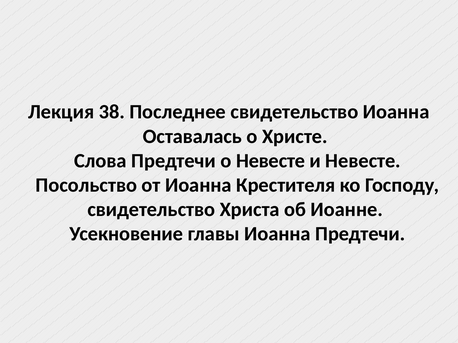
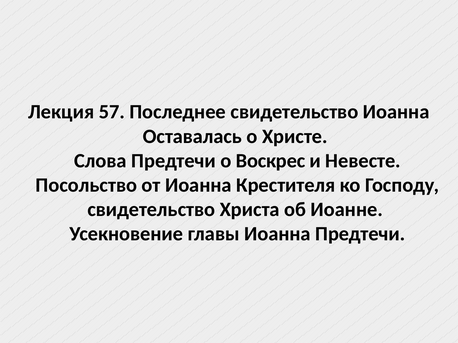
38: 38 -> 57 (112, 112)
о Невесте: Невесте -> Воскрес (271, 161)
